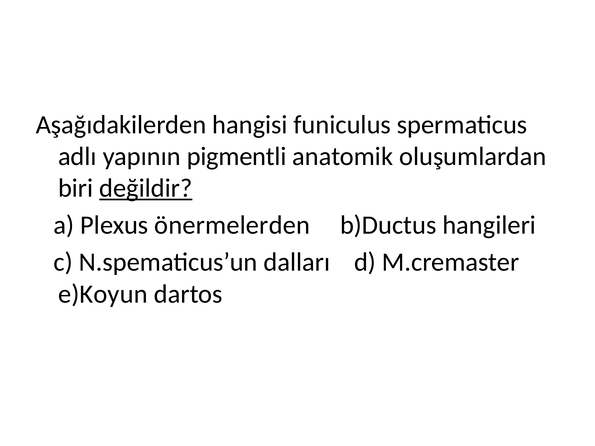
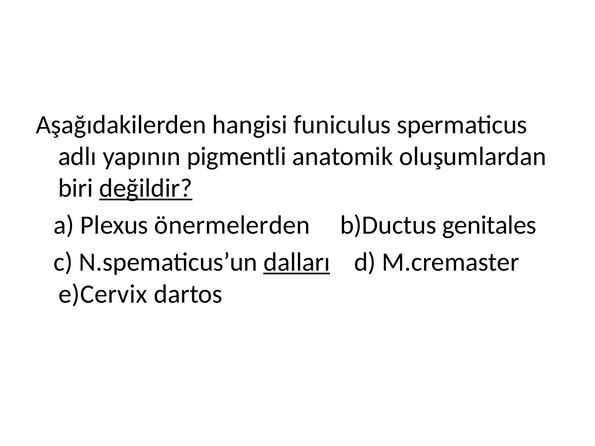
hangileri: hangileri -> genitales (489, 225)
dalları underline: none -> present (297, 262)
e)Koyun: e)Koyun -> e)Cervix (103, 294)
